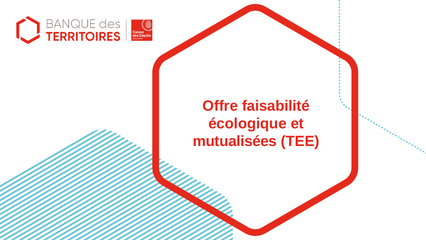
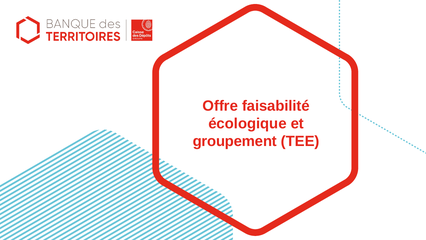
mutualisées: mutualisées -> groupement (235, 141)
